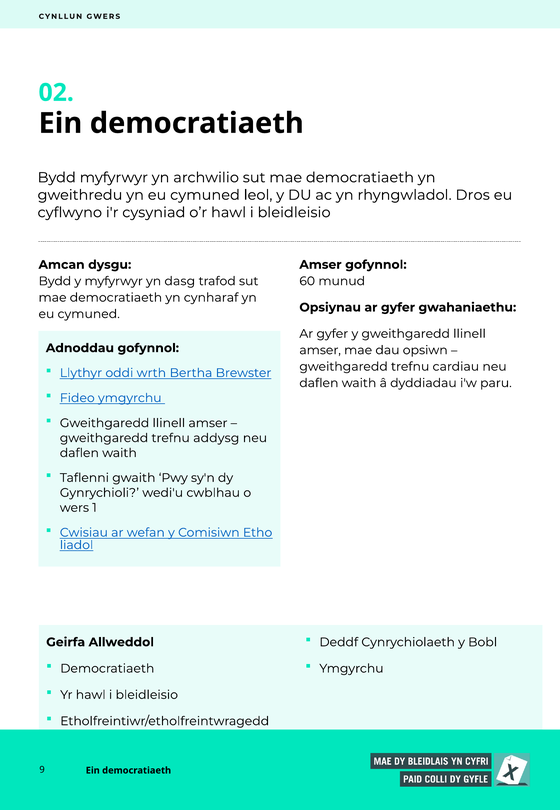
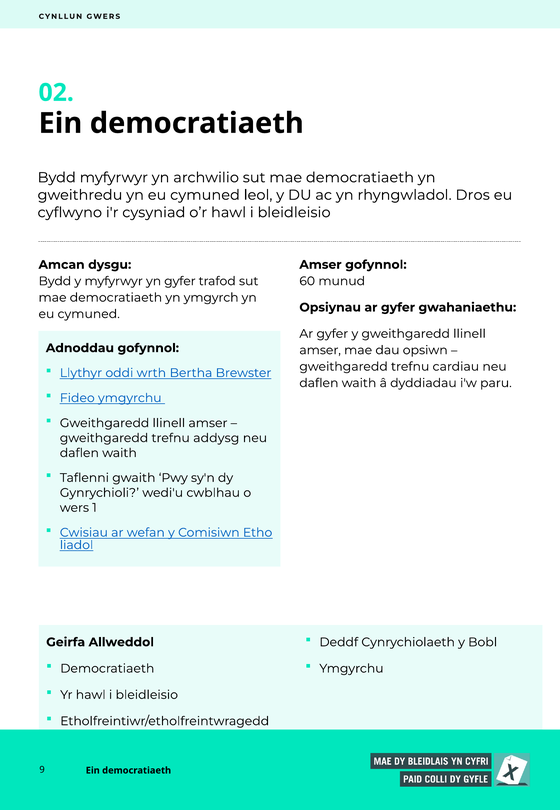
yn dasg: dasg -> gyfer (180, 281)
cynharaf: cynharaf -> ymgyrch (211, 297)
